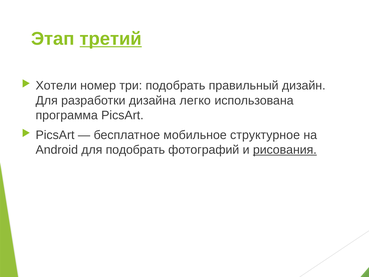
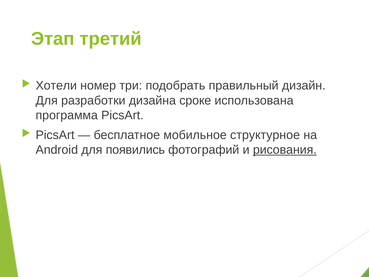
третий underline: present -> none (111, 39)
легко: легко -> сроке (195, 100)
для подобрать: подобрать -> появились (135, 150)
